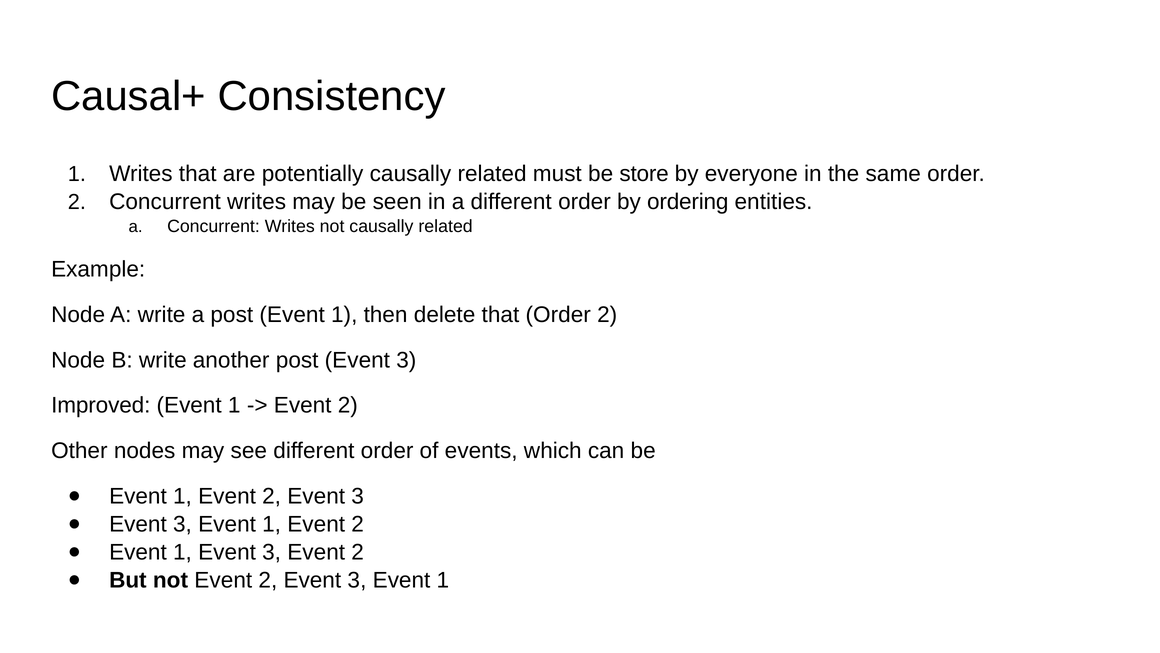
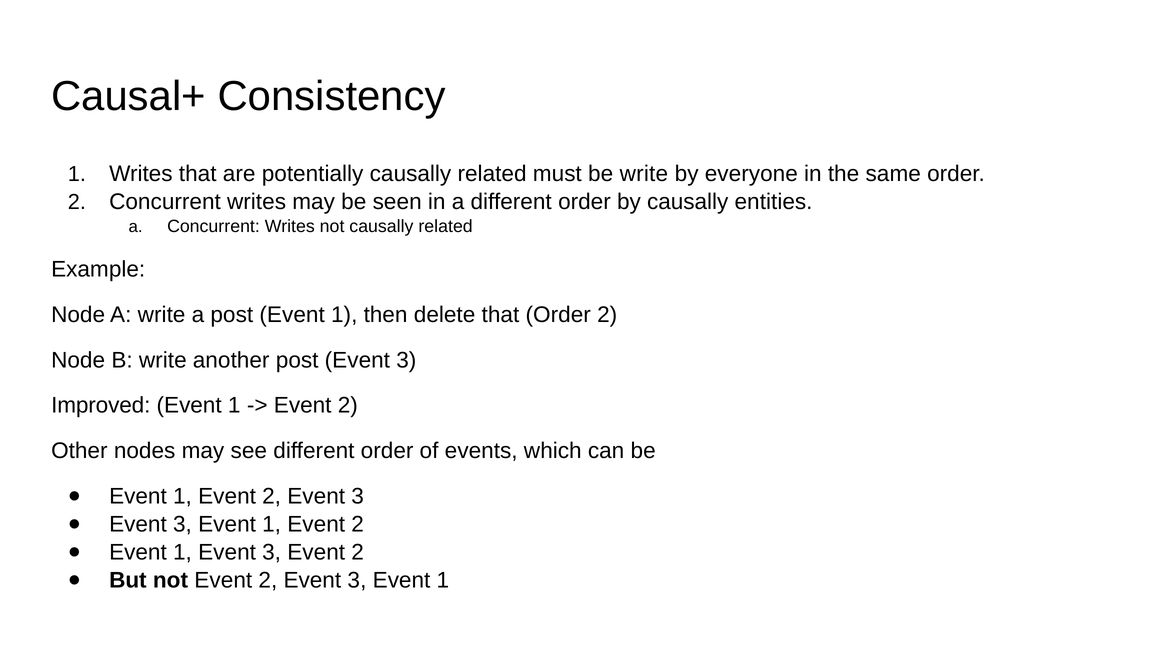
be store: store -> write (644, 174)
by ordering: ordering -> causally (688, 202)
